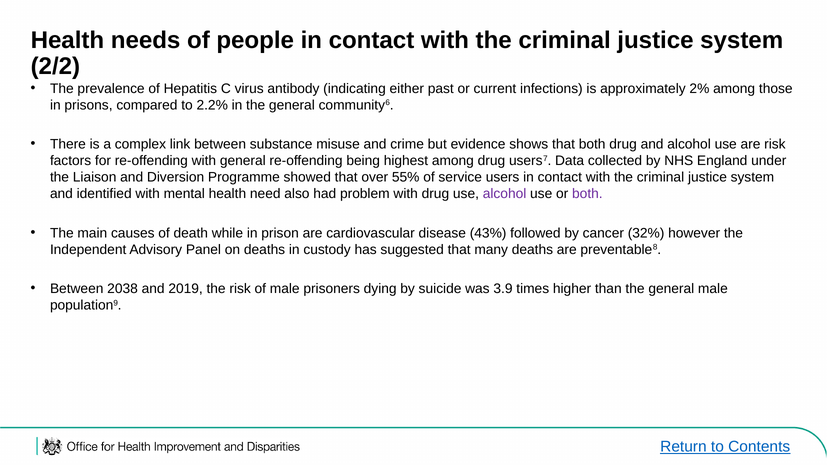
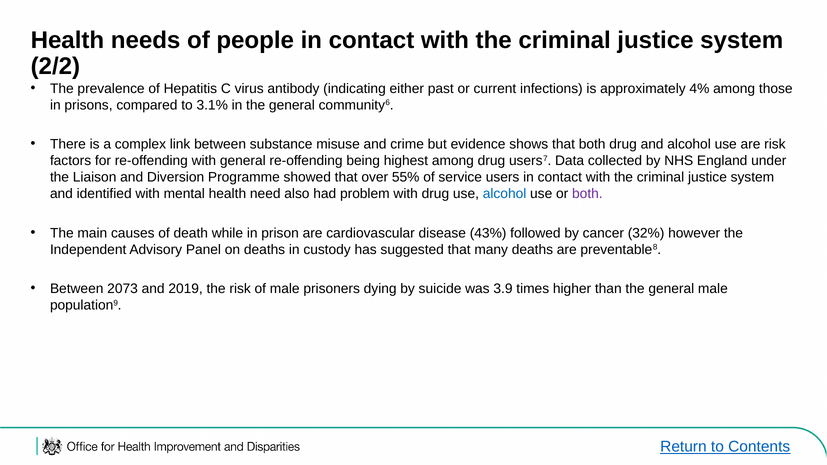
2%: 2% -> 4% (699, 89)
2.2%: 2.2% -> 3.1% (212, 105)
alcohol colour: purple -> blue (505, 194)
2038: 2038 -> 2073 (123, 289)
